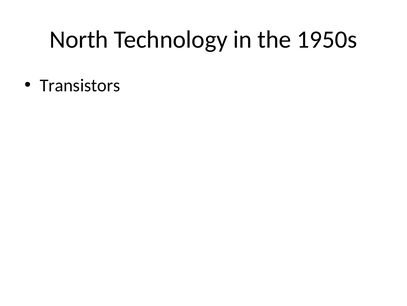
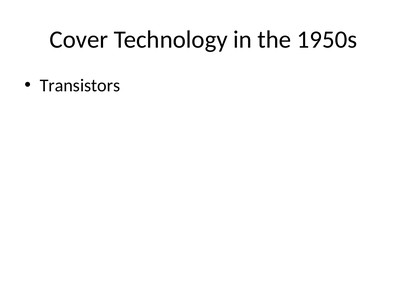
North: North -> Cover (79, 39)
